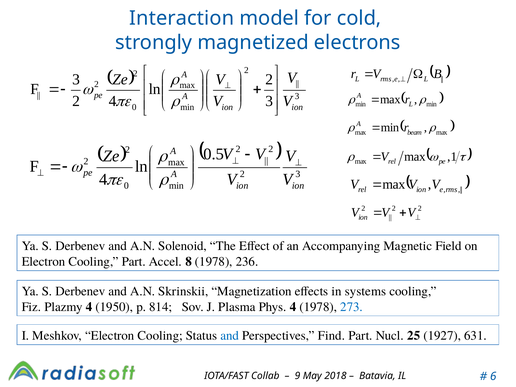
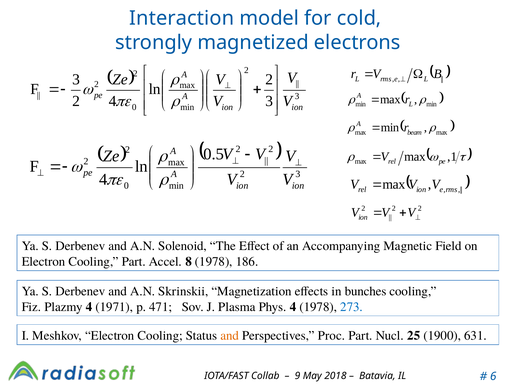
236: 236 -> 186 (247, 261)
systems: systems -> bunches (366, 291)
1950: 1950 -> 1971 (114, 307)
814: 814 -> 471 (161, 307)
and colour: blue -> orange (230, 336)
Find: Find -> Proc (331, 336)
1927: 1927 -> 1900 (442, 336)
